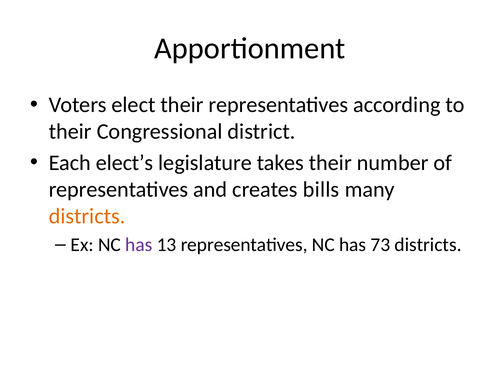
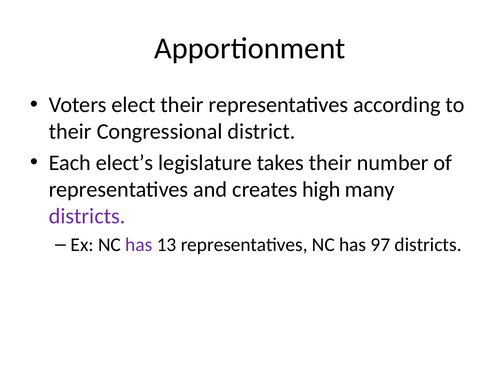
bills: bills -> high (321, 189)
districts colour: orange -> purple (87, 216)
73: 73 -> 97 (380, 245)
